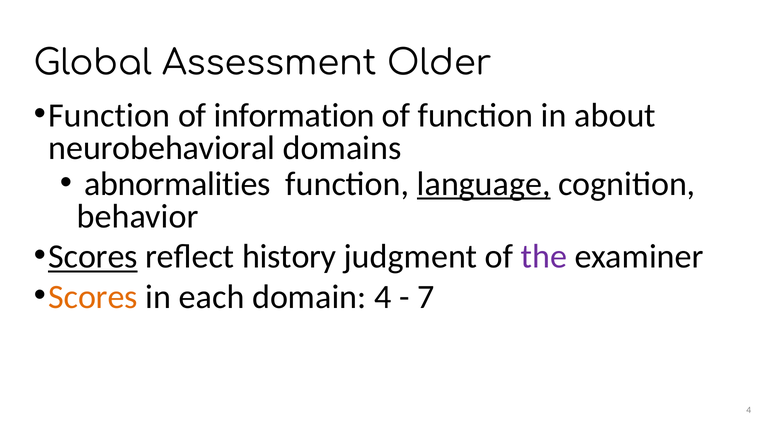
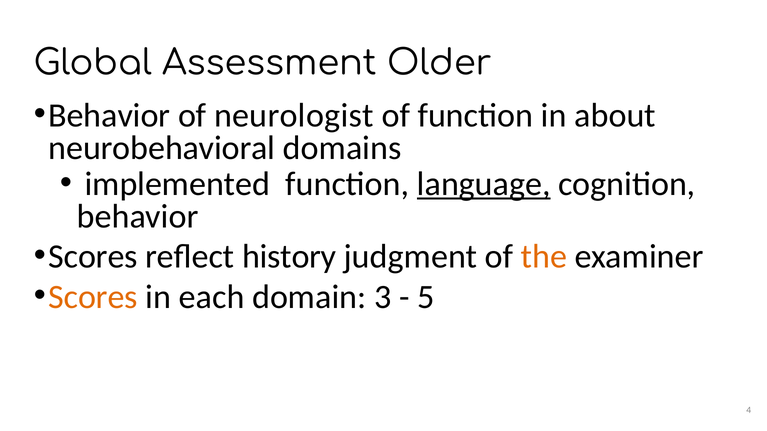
Function: Function -> Behavior (109, 115)
information: information -> neurologist (294, 115)
abnormalities: abnormalities -> implemented (177, 184)
Scores underline: present -> none (93, 257)
the colour: purple -> orange (544, 257)
domain 4: 4 -> 3 (383, 297)
7: 7 -> 5 (426, 297)
